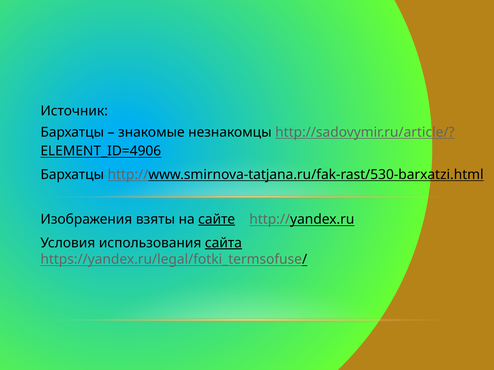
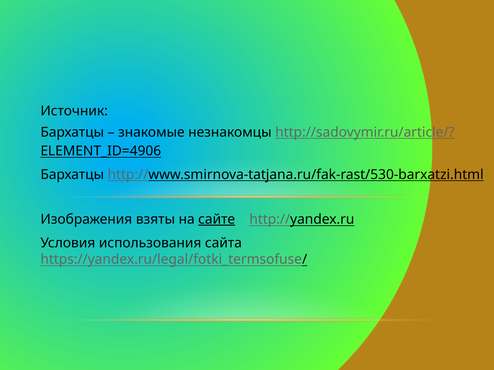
сайта underline: present -> none (223, 243)
